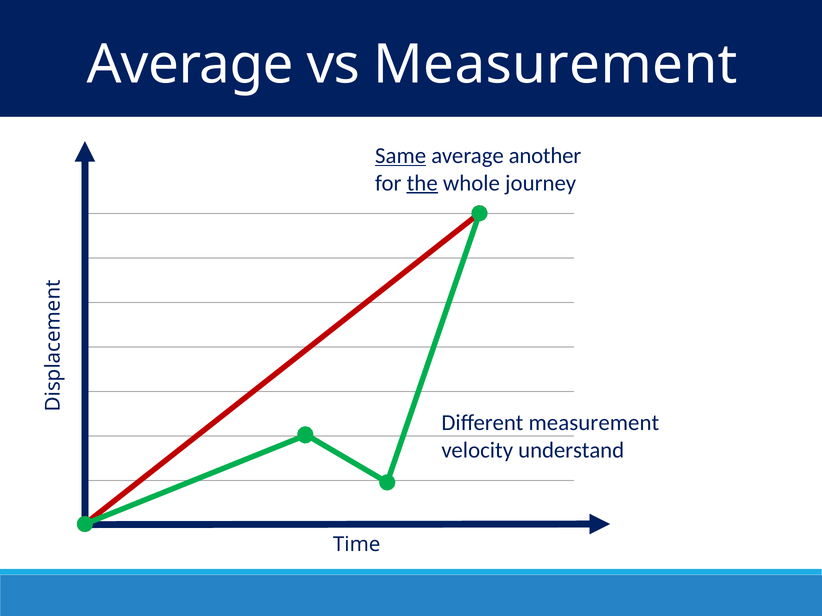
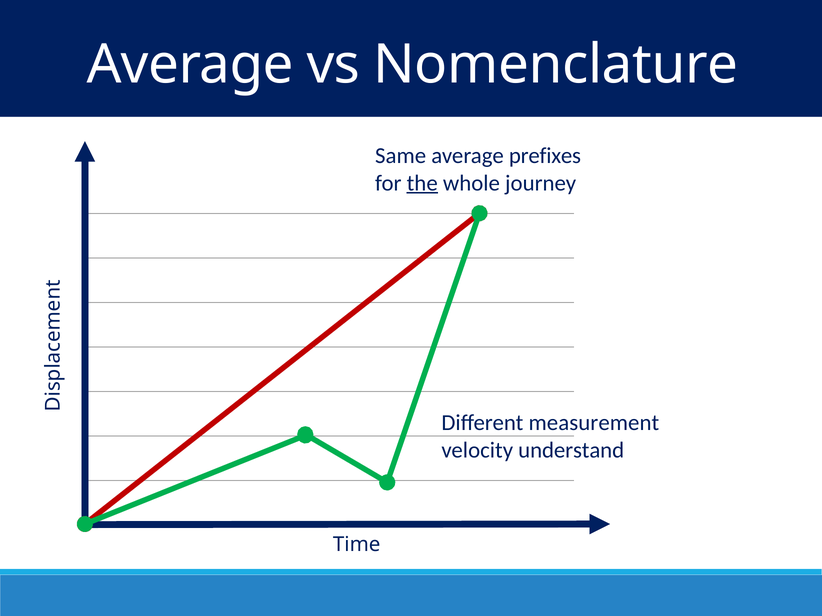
vs Measurement: Measurement -> Nomenclature (556, 65)
Same underline: present -> none (401, 156)
another: another -> prefixes (545, 156)
